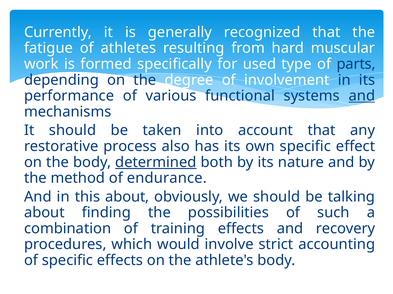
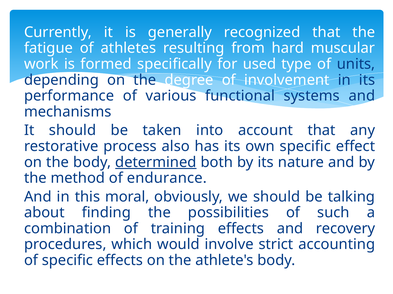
parts: parts -> units (356, 64)
and underline: present -> none (362, 96)
this about: about -> moral (127, 197)
